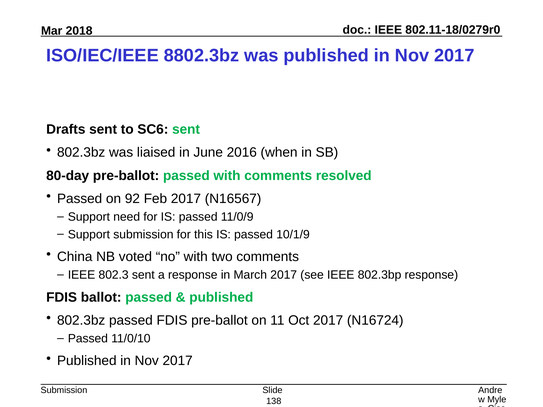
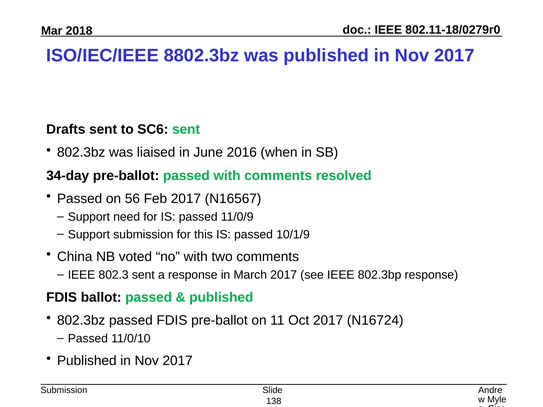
80-day: 80-day -> 34-day (68, 176)
92: 92 -> 56 (132, 199)
